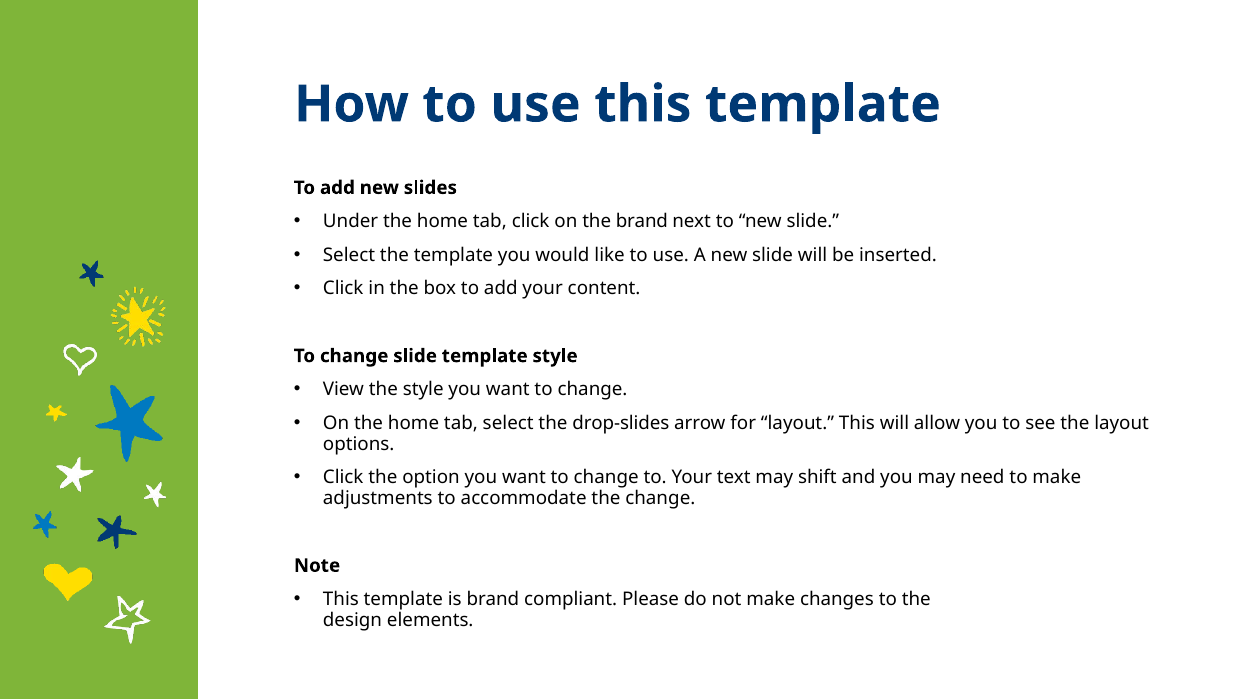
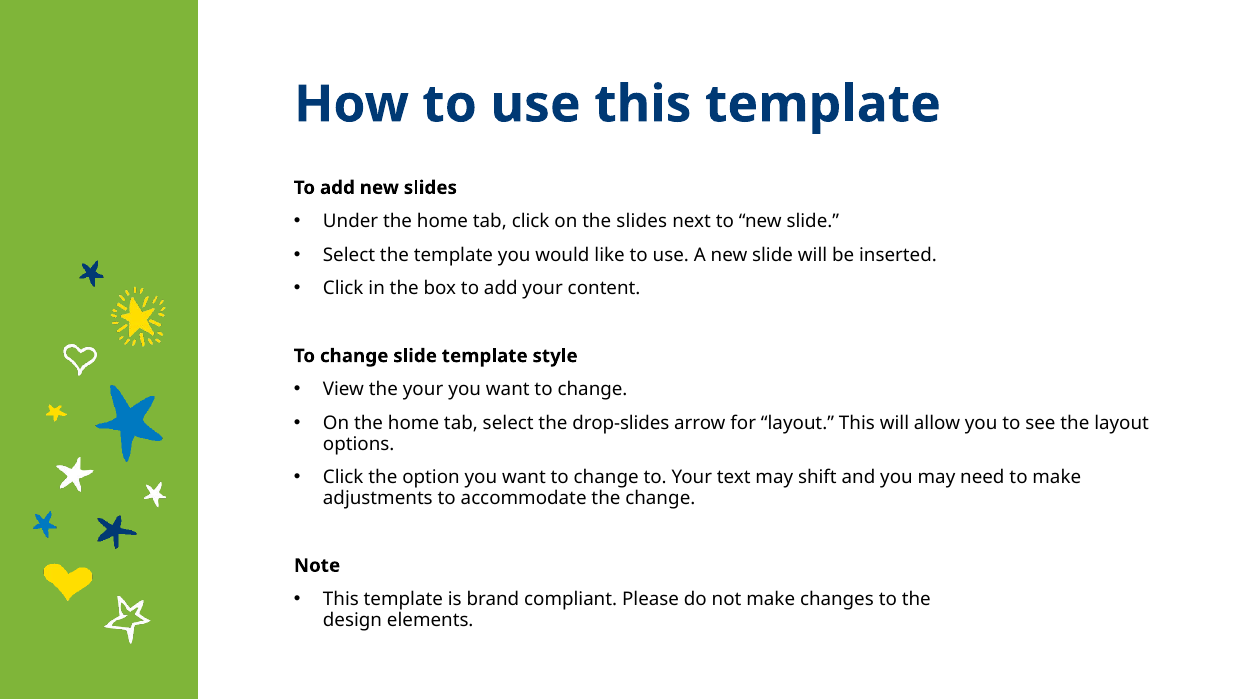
the brand: brand -> slides (642, 221)
the style: style -> your (423, 389)
